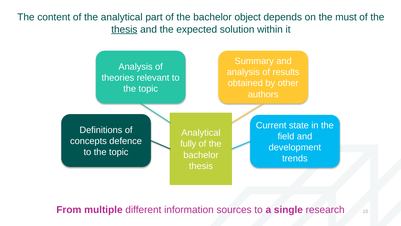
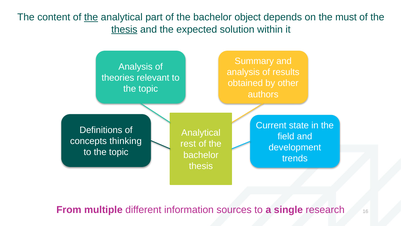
the underline: none -> present (91, 17)
defence: defence -> thinking (126, 141)
fully: fully -> rest (188, 144)
